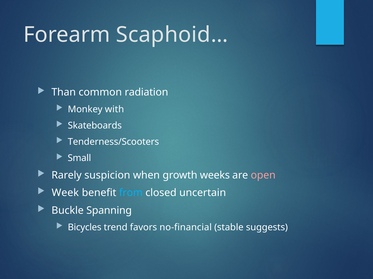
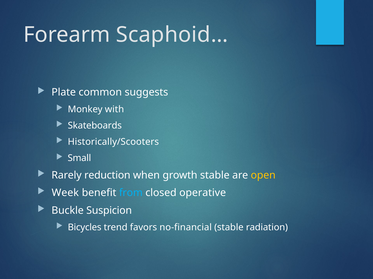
Than: Than -> Plate (64, 93)
radiation: radiation -> suggests (146, 93)
Tenderness/Scooters: Tenderness/Scooters -> Historically/Scooters (113, 142)
suspicion: suspicion -> reduction (107, 176)
growth weeks: weeks -> stable (215, 176)
open colour: pink -> yellow (263, 176)
uncertain: uncertain -> operative (203, 193)
Spanning: Spanning -> Suspicion (109, 211)
suggests: suggests -> radiation (267, 228)
